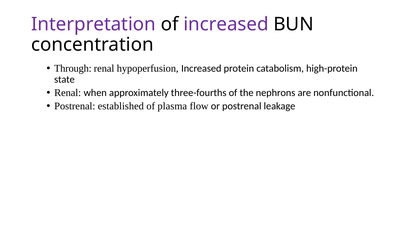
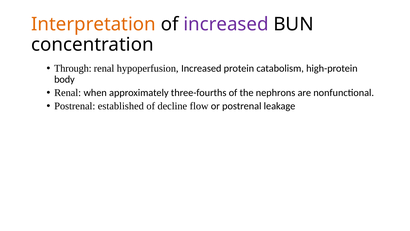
Interpretation colour: purple -> orange (94, 24)
state: state -> body (64, 79)
plasma: plasma -> decline (172, 106)
